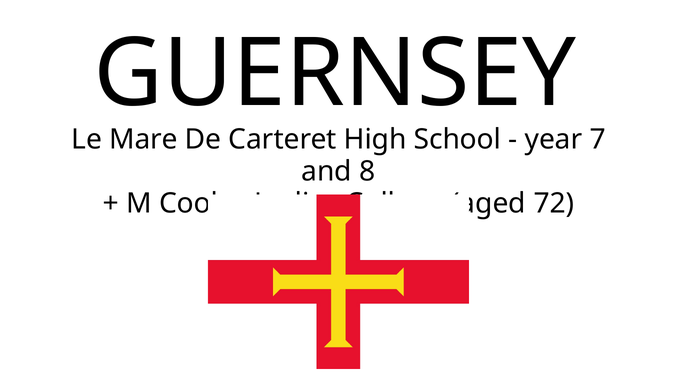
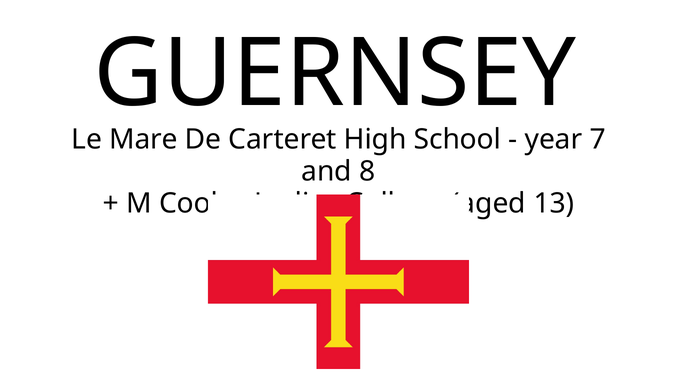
72: 72 -> 13 (554, 203)
